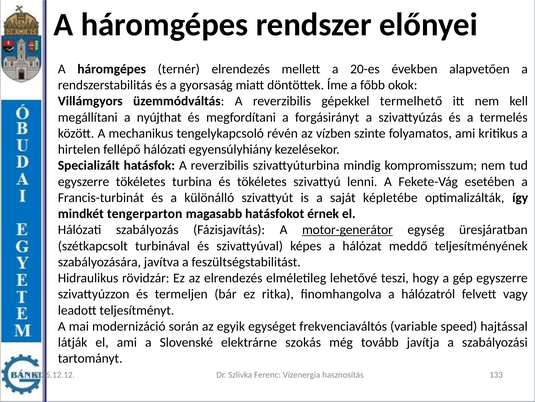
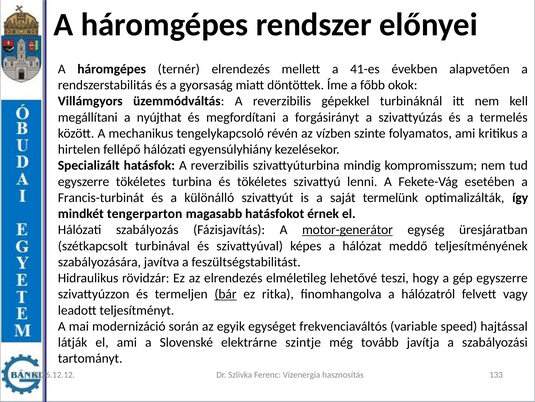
20-es: 20-es -> 41-es (365, 69)
termelhető: termelhető -> turbináknál (411, 101)
képletébe: képletébe -> termelünk (390, 197)
bár underline: none -> present (225, 294)
szokás: szokás -> szintje (303, 342)
